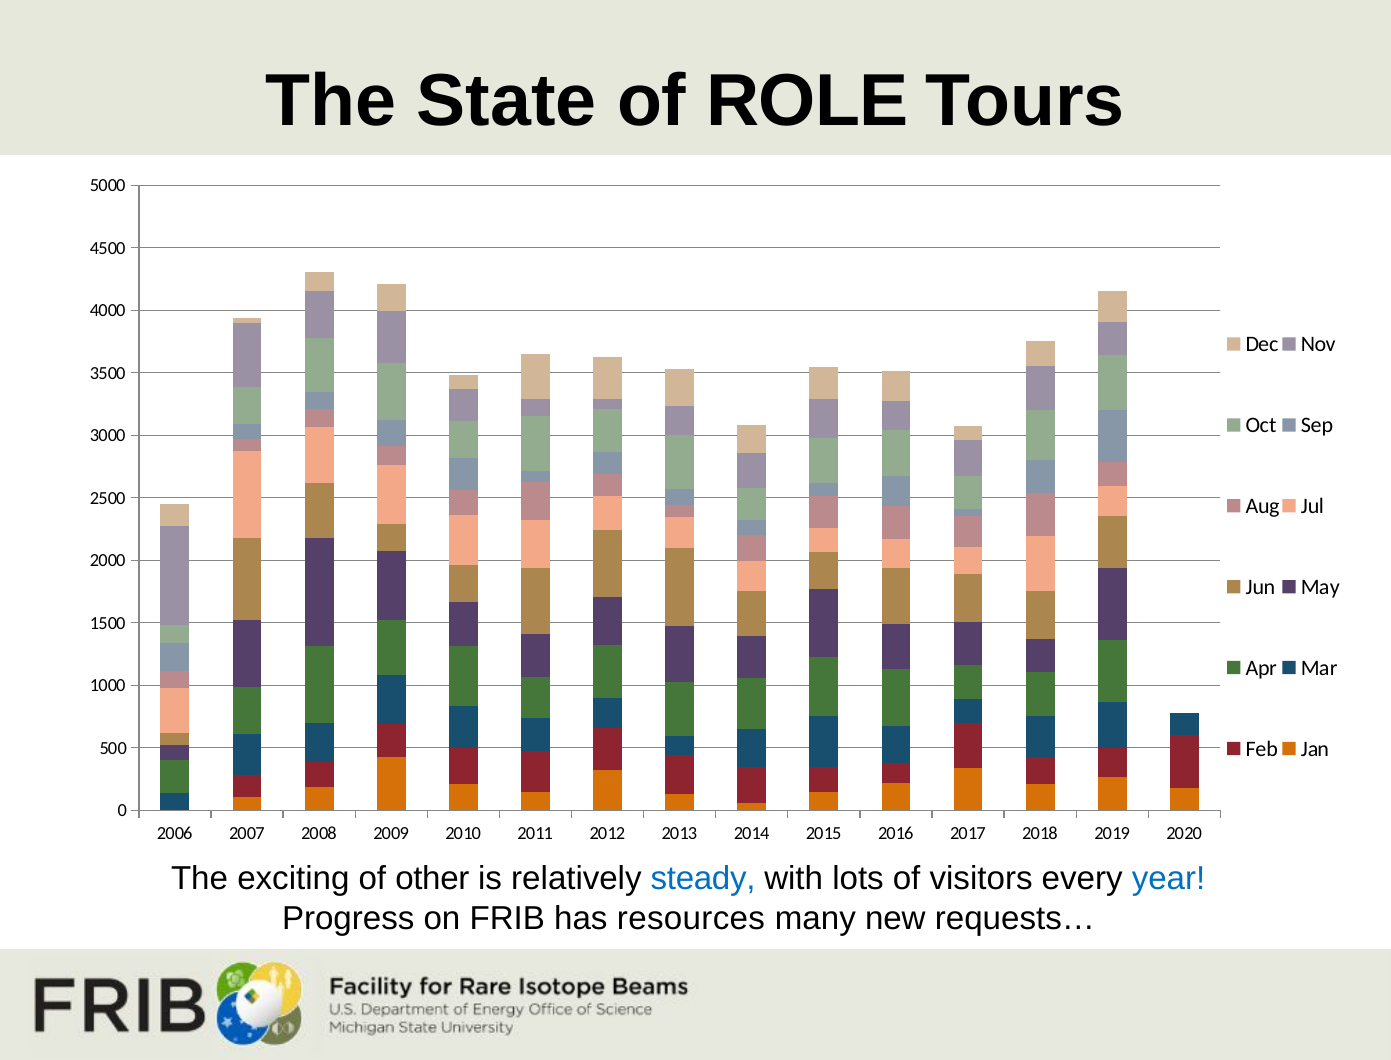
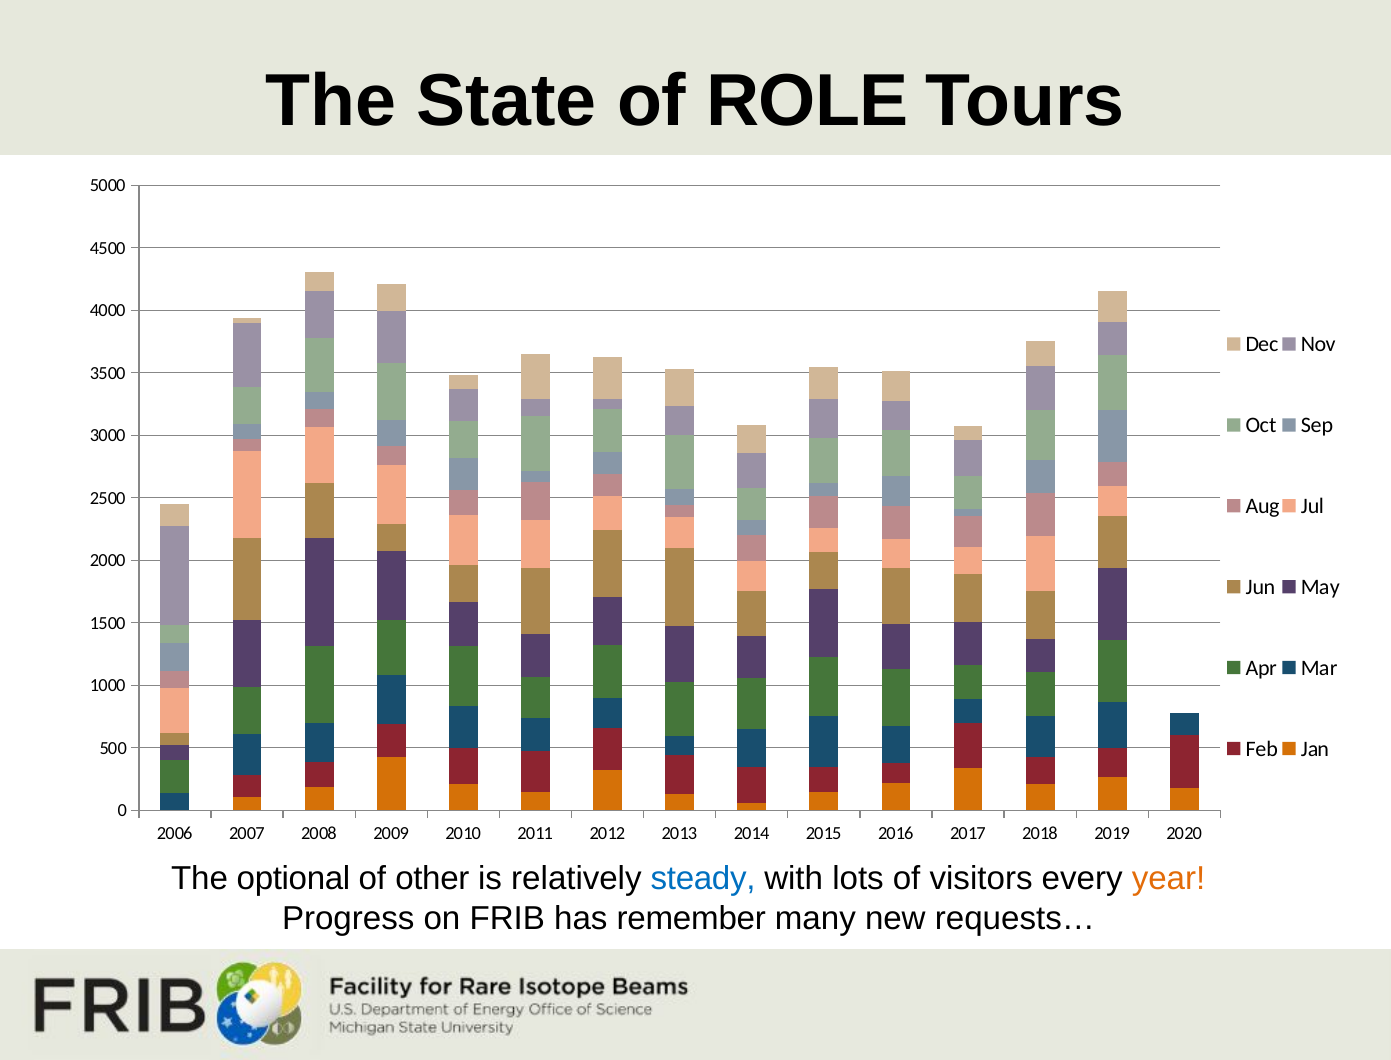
exciting: exciting -> optional (294, 879)
year colour: blue -> orange (1169, 879)
resources: resources -> remember (691, 919)
